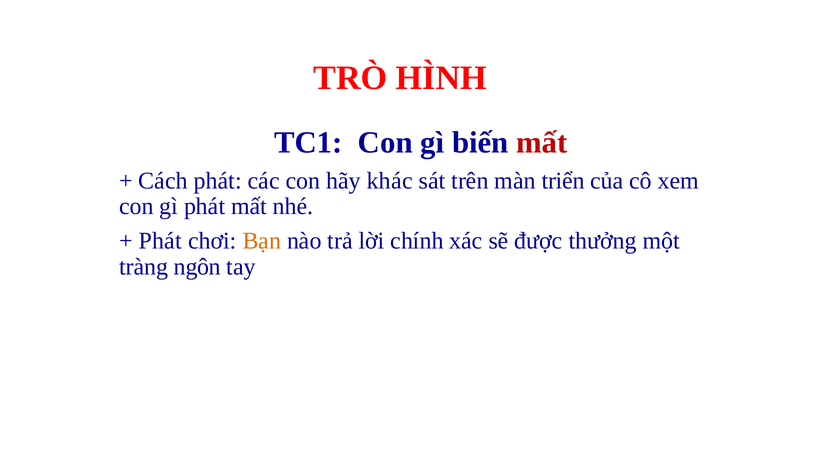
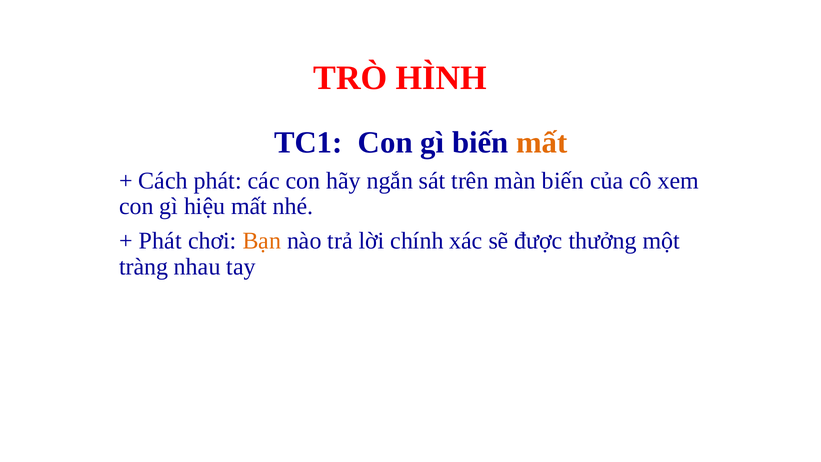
mất colour: red -> orange (542, 142)
khác: khác -> ngắn (390, 181)
màn triển: triển -> biến (563, 181)
gì phát: phát -> hiệu (205, 206)
ngôn: ngôn -> nhau (197, 267)
